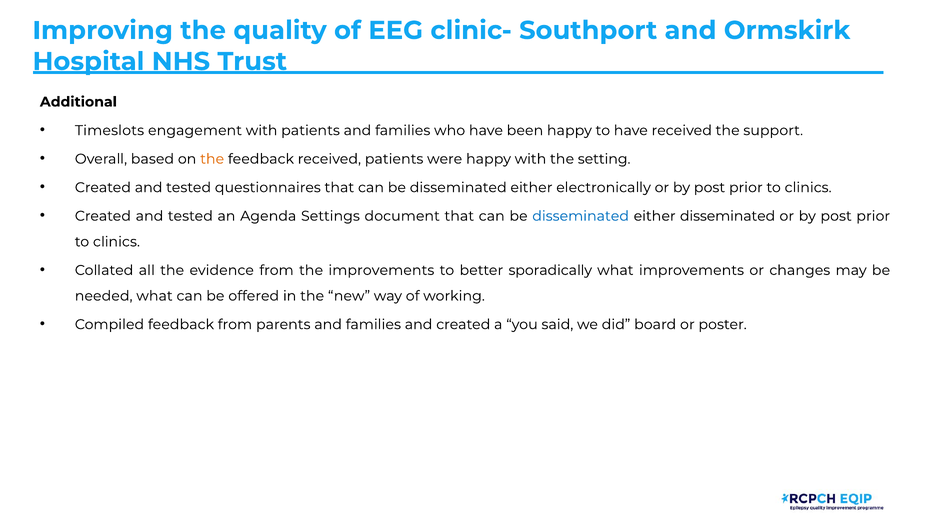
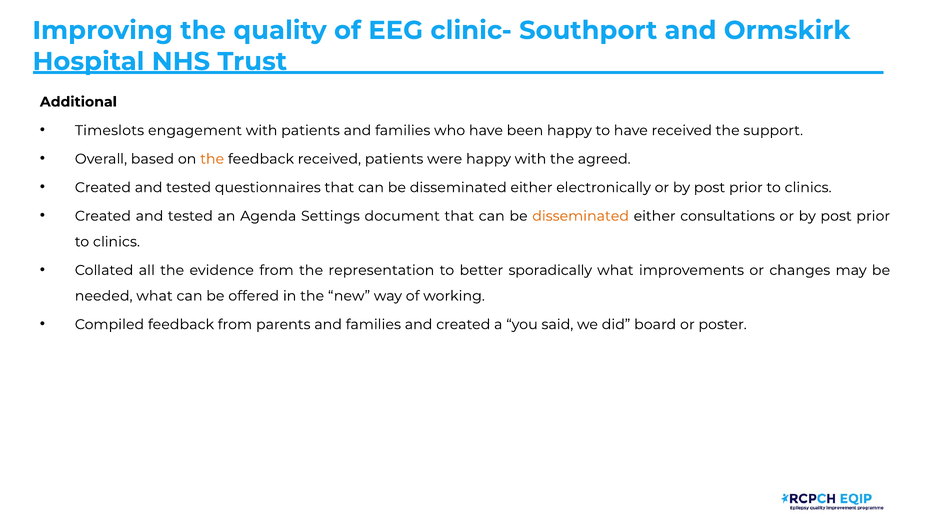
setting: setting -> agreed (604, 159)
disseminated colour: blue -> orange (581, 216)
either disseminated: disseminated -> consultations (728, 216)
the improvements: improvements -> representation (381, 270)
